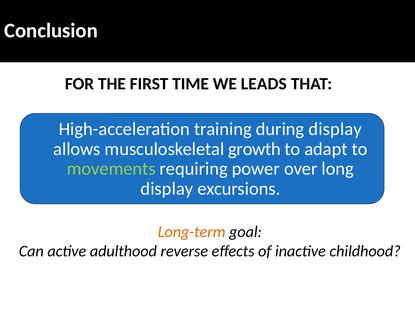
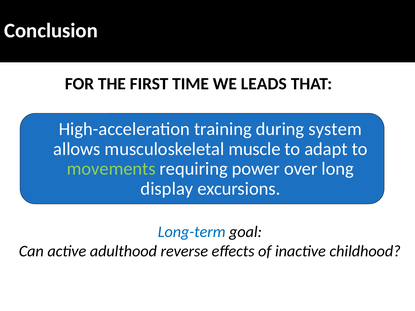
during display: display -> system (335, 129)
growth: growth -> muscle (255, 149)
Long-term colour: orange -> blue (192, 232)
